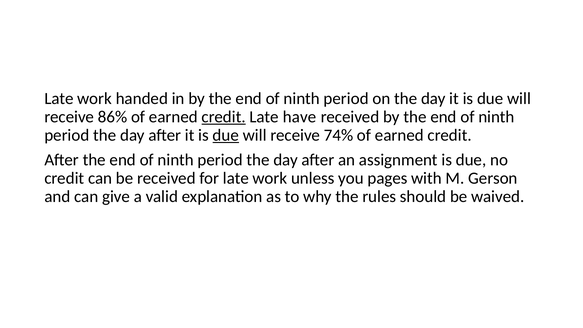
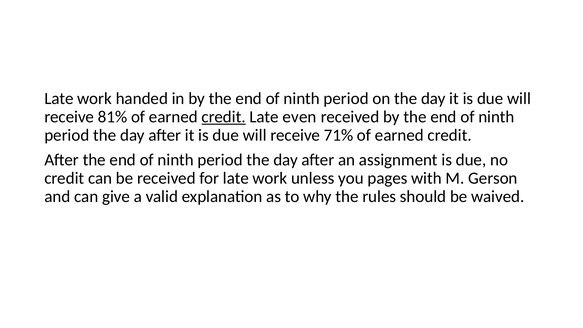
86%: 86% -> 81% (113, 117)
have: have -> even (300, 117)
due underline: present -> none (226, 135)
74%: 74% -> 71% (339, 135)
